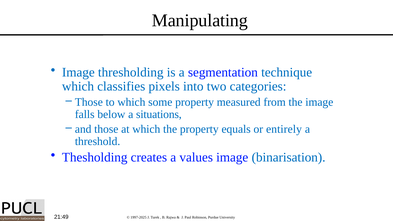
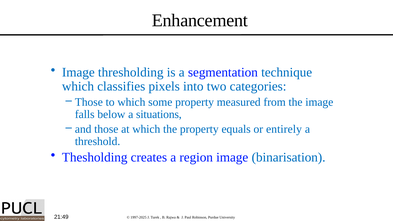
Manipulating: Manipulating -> Enhancement (200, 20)
values: values -> region (196, 157)
